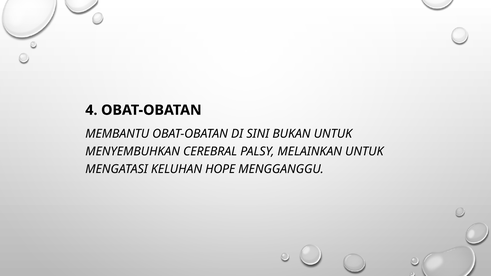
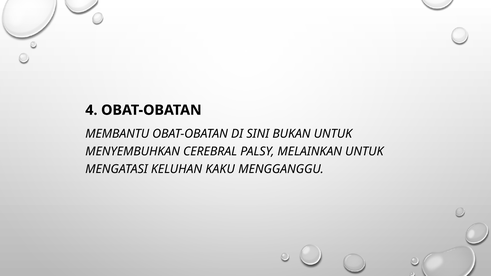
HOPE: HOPE -> KAKU (220, 169)
